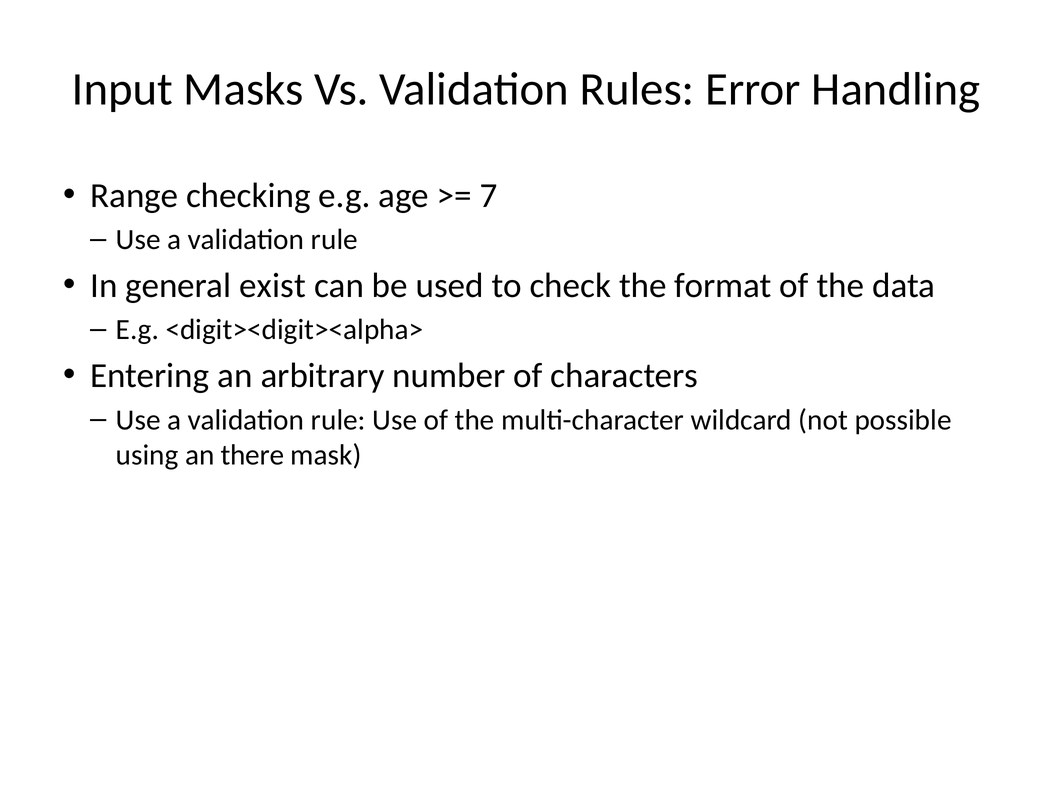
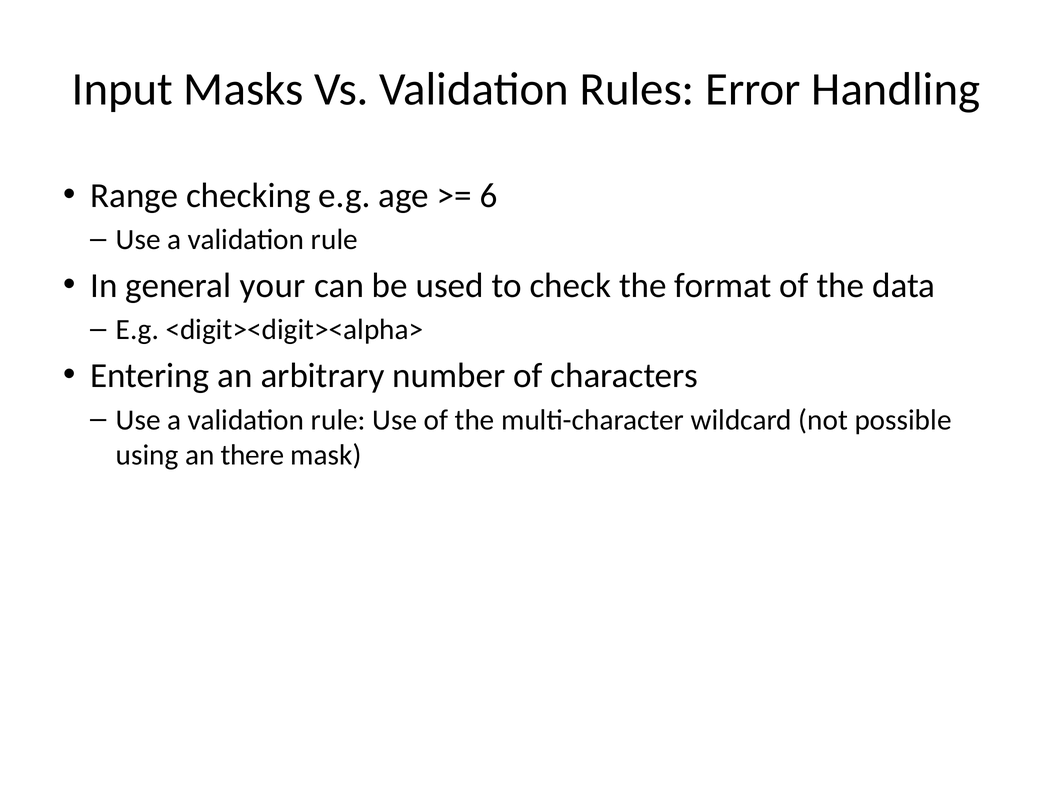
7: 7 -> 6 (489, 196)
exist: exist -> your (273, 286)
